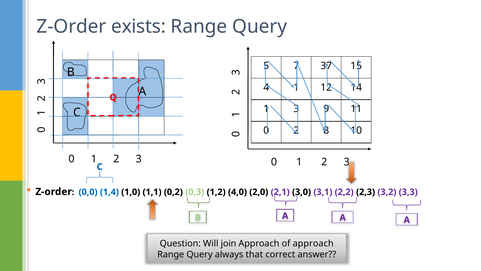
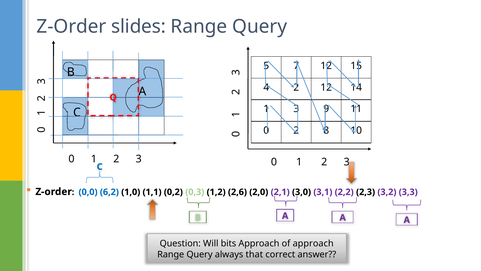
exists: exists -> slides (139, 26)
7 37: 37 -> 12 (326, 66)
1: 1 -> 2 (296, 87)
1,4: 1,4 -> 6,2 (109, 192)
4,0: 4,0 -> 2,6 (237, 192)
join: join -> bits (229, 243)
